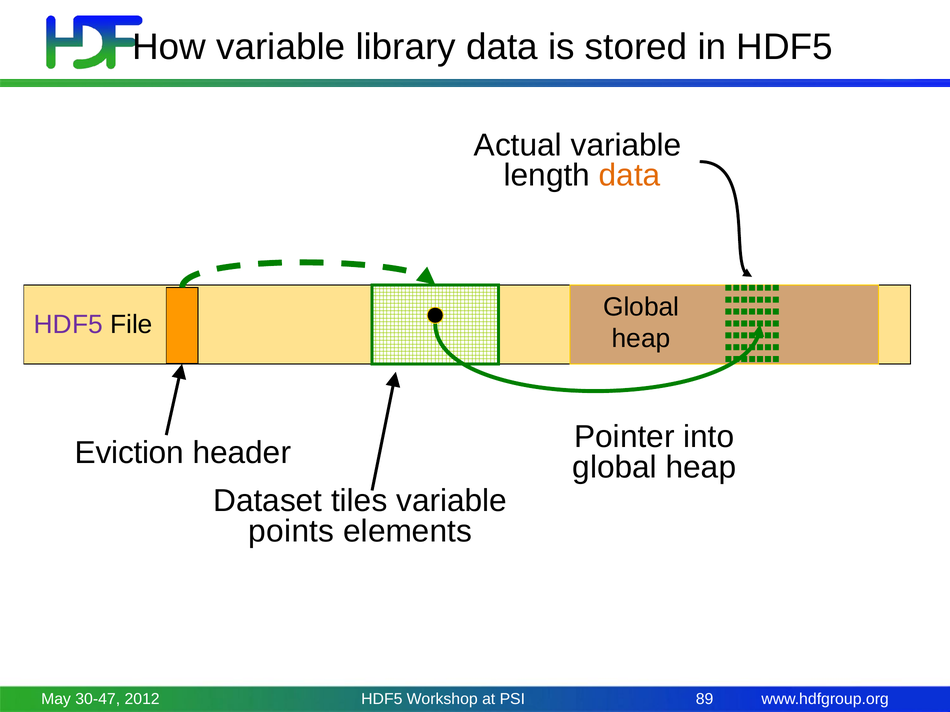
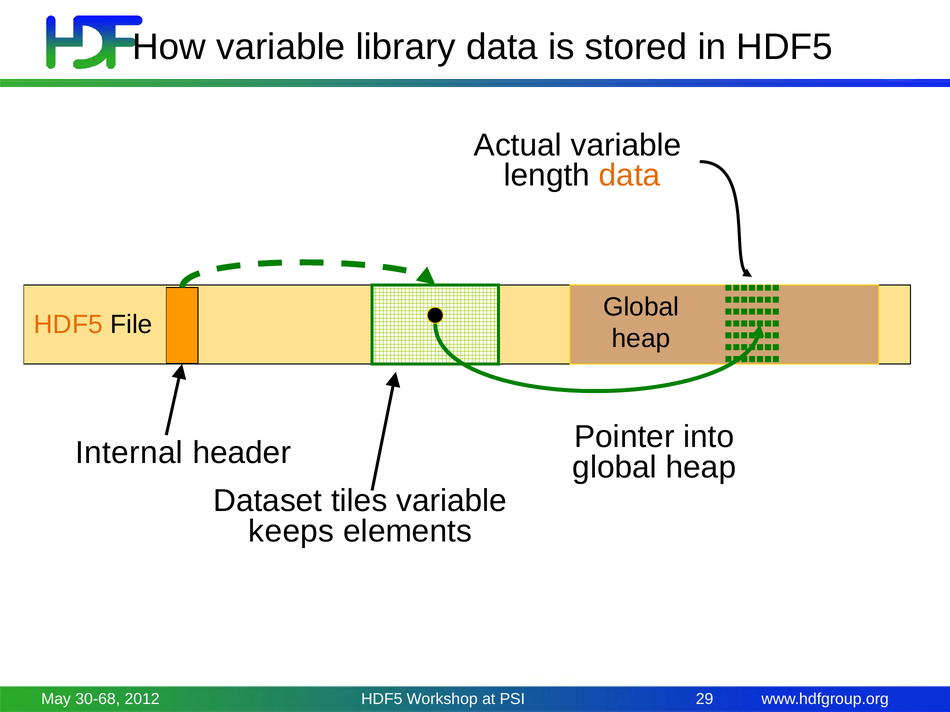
HDF5 colour: purple -> orange (68, 325)
Eviction: Eviction -> Internal (129, 453)
points: points -> keeps (291, 532)
30-47: 30-47 -> 30-68 (98, 699)
89: 89 -> 29 (705, 699)
